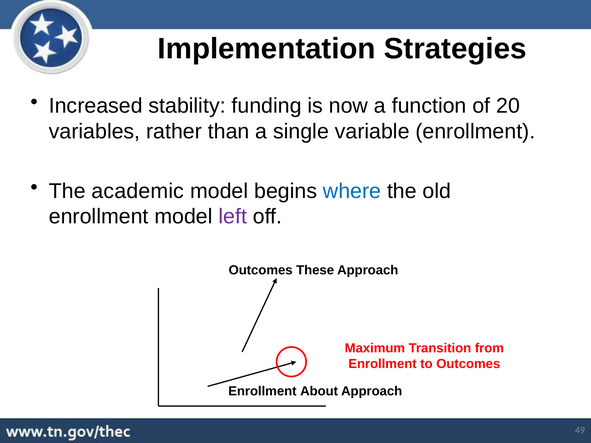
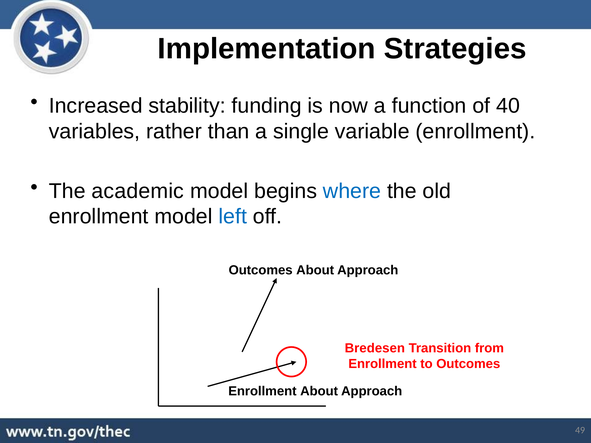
20: 20 -> 40 (508, 106)
left colour: purple -> blue (233, 217)
Outcomes These: These -> About (315, 270)
Maximum: Maximum -> Bredesen (375, 348)
